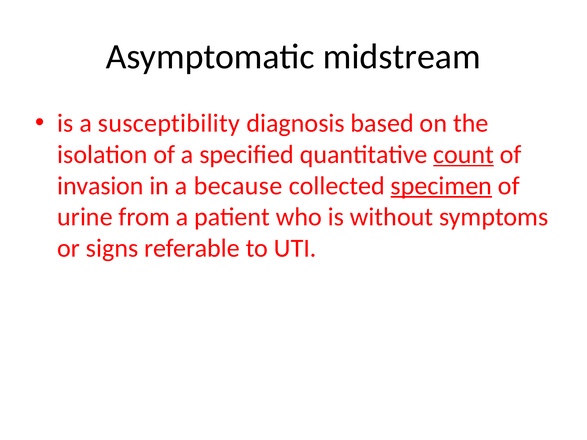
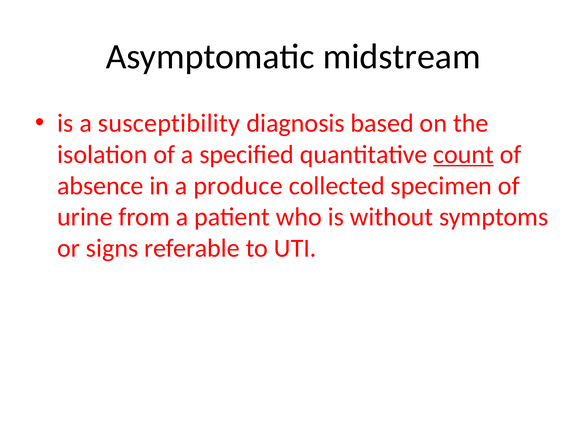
invasion: invasion -> absence (100, 186)
because: because -> produce (238, 186)
specimen underline: present -> none (441, 186)
